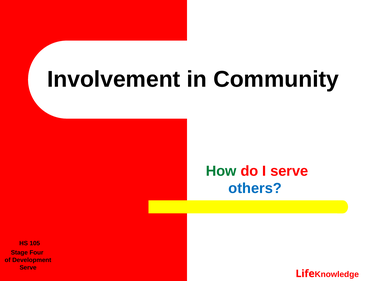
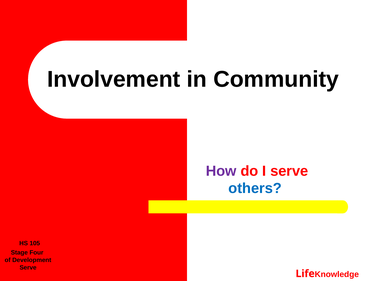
How colour: green -> purple (221, 171)
